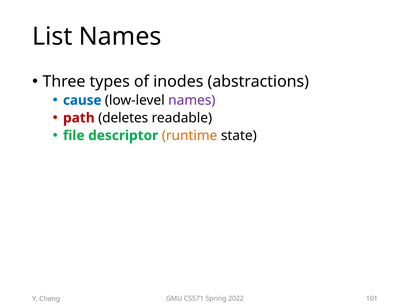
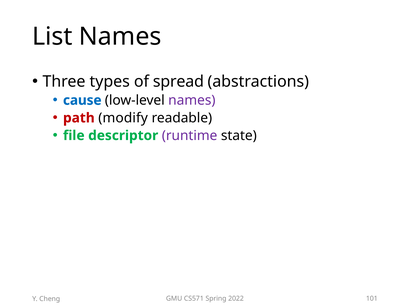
inodes: inodes -> spread (178, 81)
deletes: deletes -> modify (123, 118)
runtime colour: orange -> purple (190, 135)
